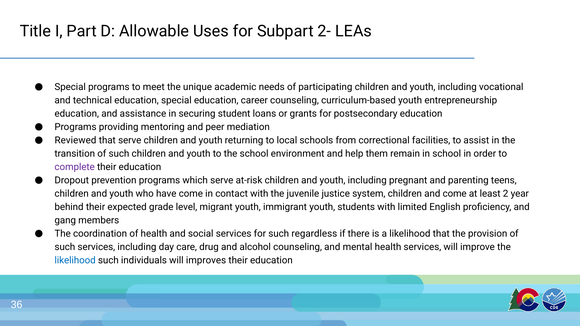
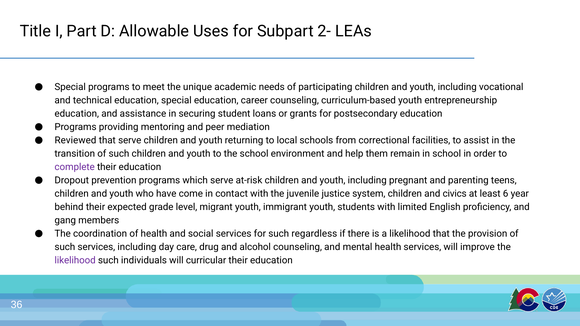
and come: come -> civics (455, 194)
2: 2 -> 6 (506, 194)
likelihood colour: blue -> purple (75, 260)
improves: improves -> curricular (206, 260)
